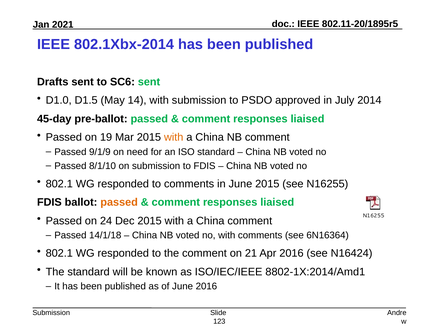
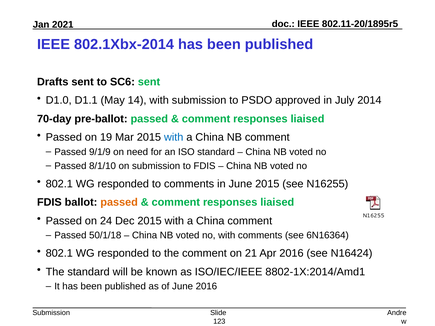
D1.5: D1.5 -> D1.1 (86, 100)
45-day: 45-day -> 70-day (54, 119)
with colour: orange -> blue (174, 137)
14/1/18: 14/1/18 -> 50/1/18 (105, 236)
